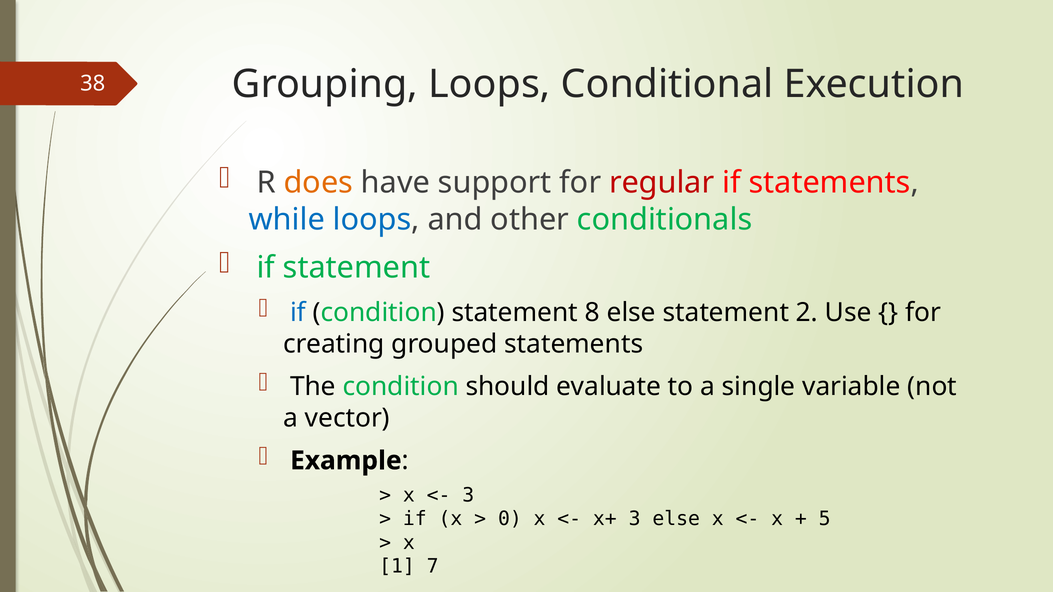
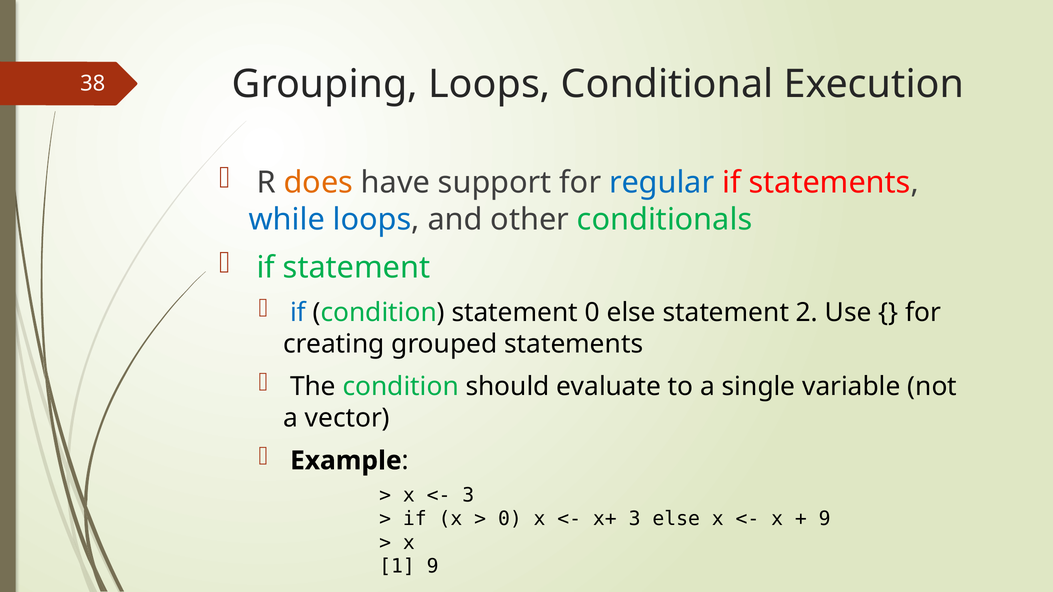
regular colour: red -> blue (662, 183)
statement 8: 8 -> 0 (592, 313)
5: 5 -> 9 (825, 519)
1 7: 7 -> 9 (433, 567)
